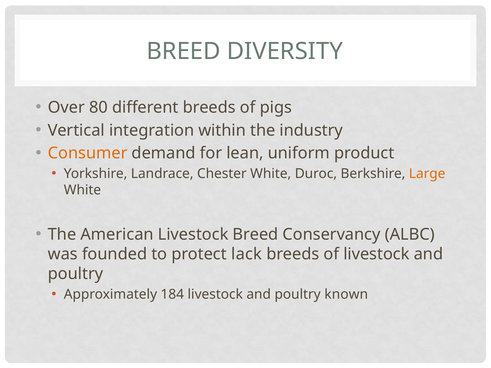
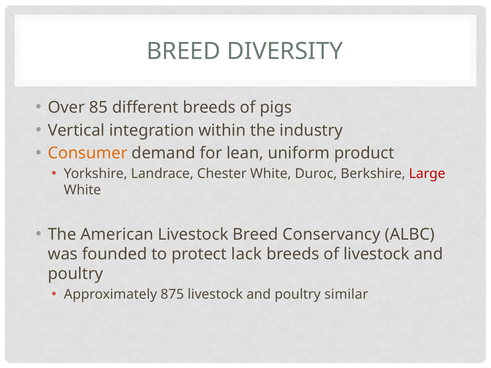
80: 80 -> 85 (99, 108)
Large colour: orange -> red (427, 174)
184: 184 -> 875 (172, 295)
known: known -> similar (346, 295)
